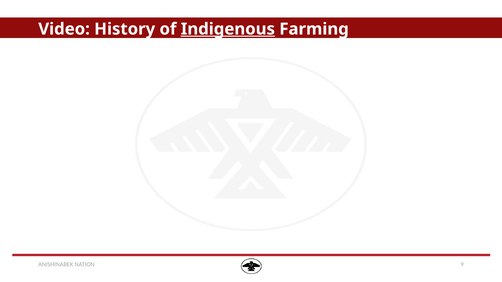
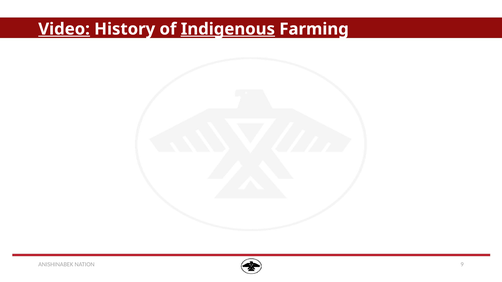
Video underline: none -> present (64, 29)
